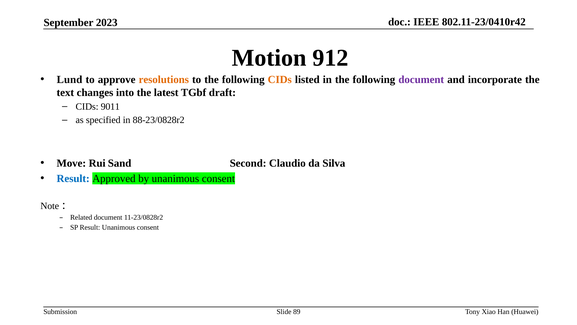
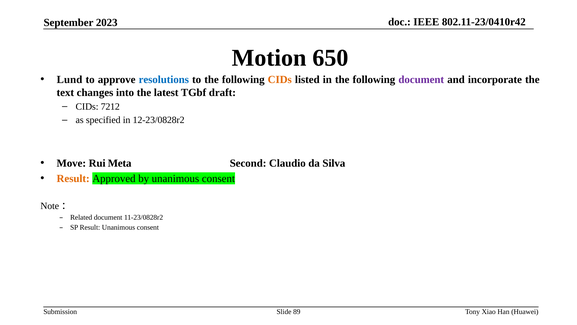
912: 912 -> 650 (331, 58)
resolutions colour: orange -> blue (164, 79)
9011: 9011 -> 7212 (110, 106)
88-23/0828r2: 88-23/0828r2 -> 12-23/0828r2 (159, 120)
Sand: Sand -> Meta (120, 163)
Result colour: blue -> orange (73, 178)
